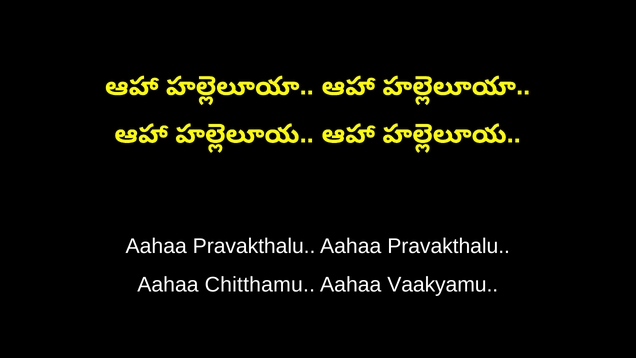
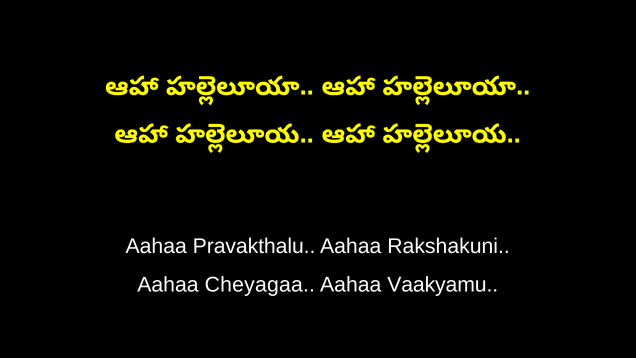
Pravakthalu: Pravakthalu -> Rakshakuni (449, 246)
Chitthamu: Chitthamu -> Cheyagaa (260, 284)
